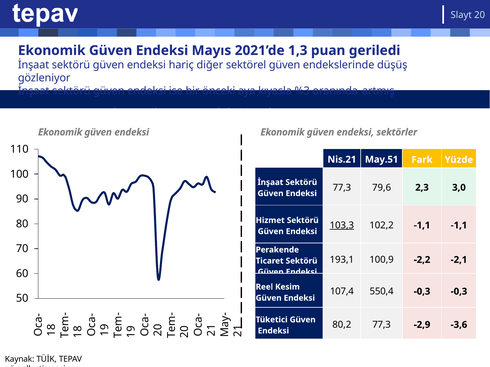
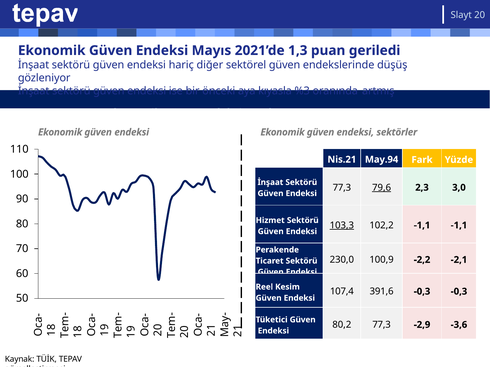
May.51: May.51 -> May.94 (382, 160)
79,6 underline: none -> present (382, 188)
193,1: 193,1 -> 230,0 (342, 260)
550,4: 550,4 -> 391,6 (382, 292)
